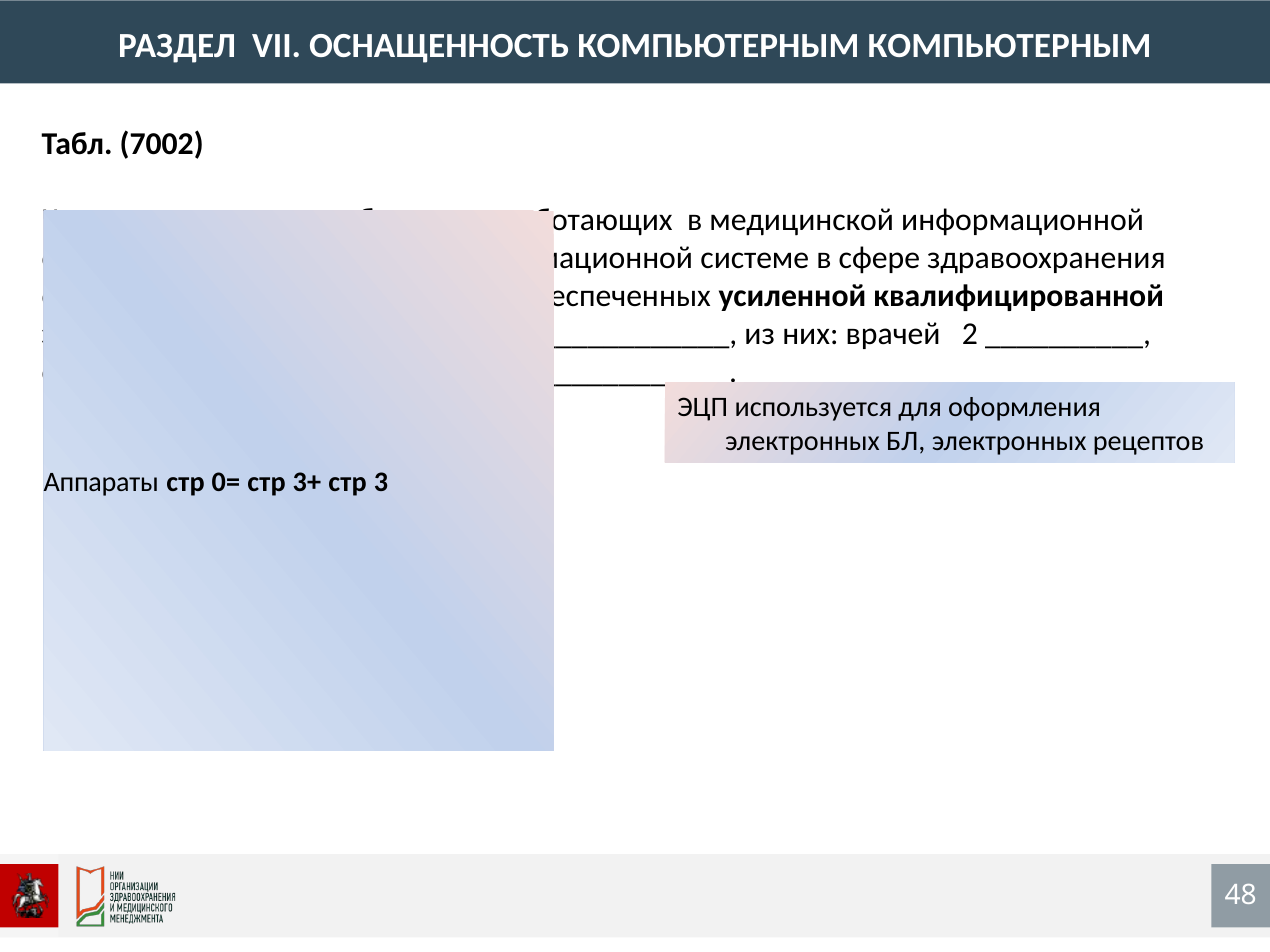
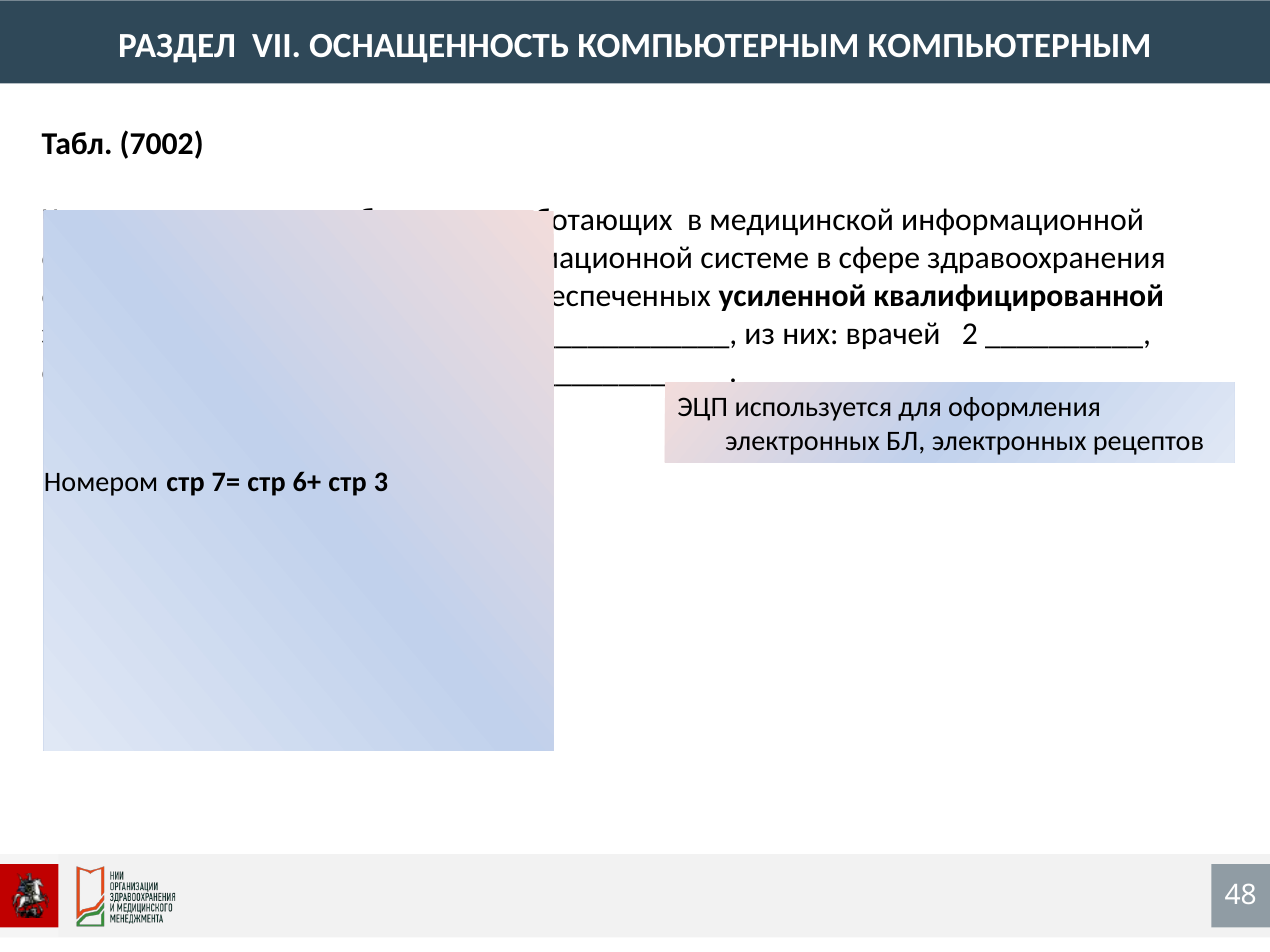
Аппараты: Аппараты -> Номером (101, 483)
0=: 0= -> 7= (226, 483)
3+: 3+ -> 6+ (307, 483)
